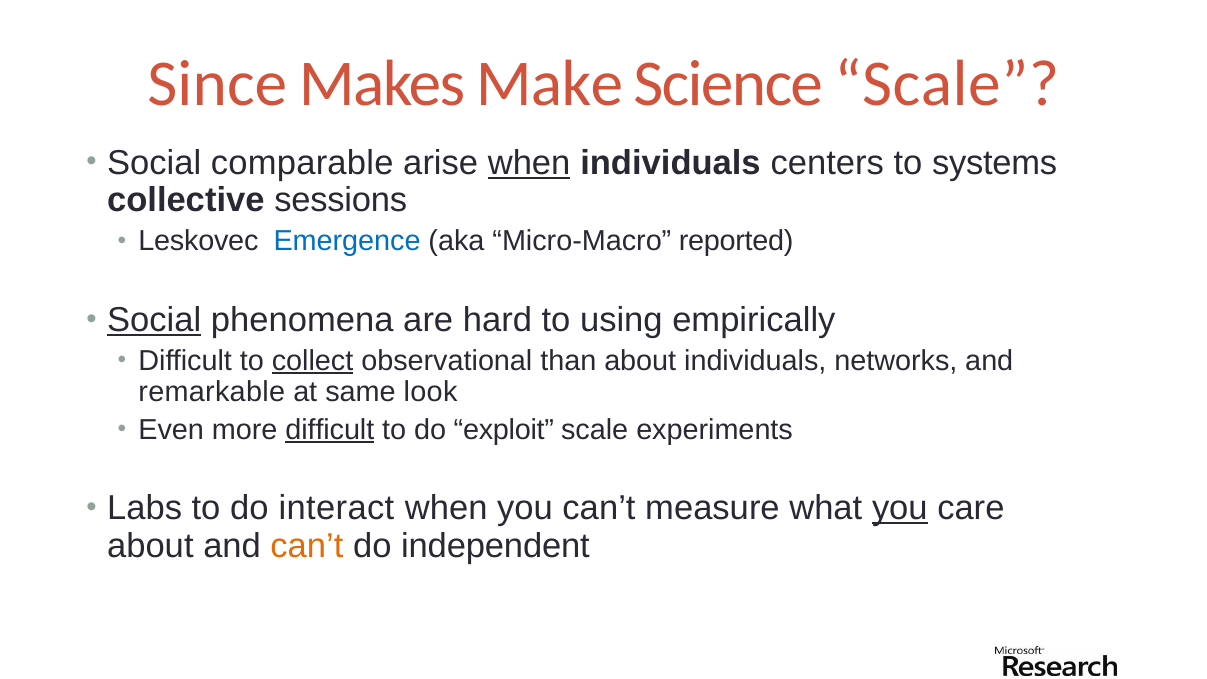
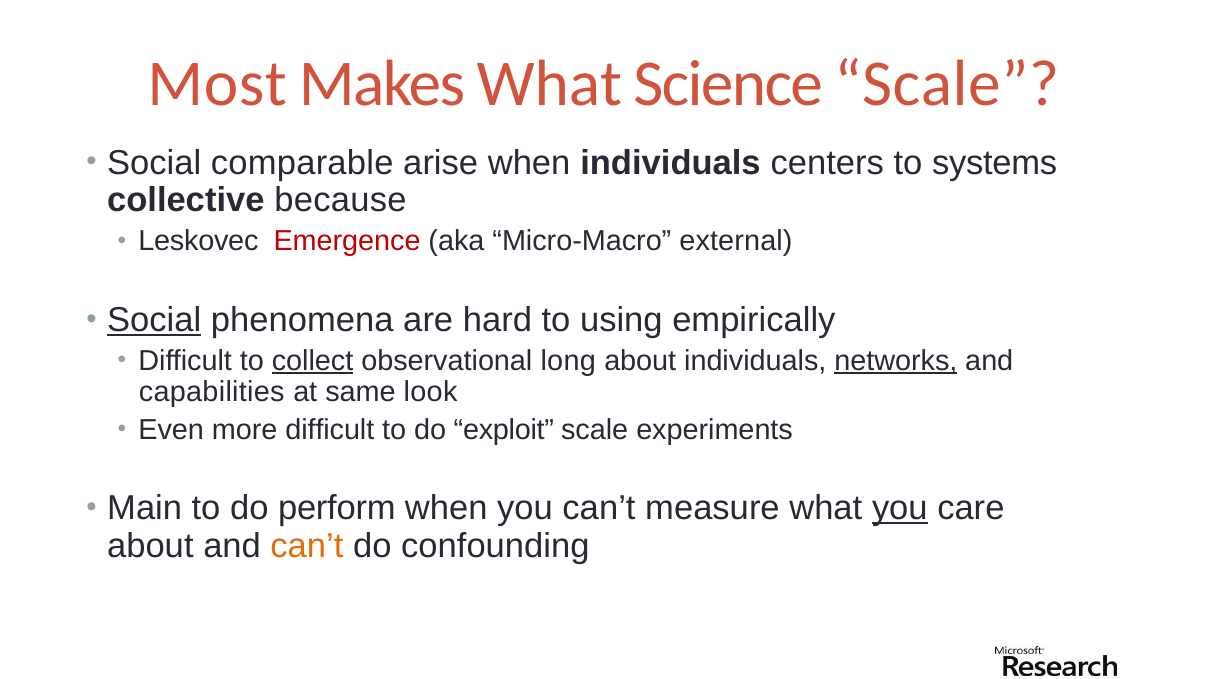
Since: Since -> Most (217, 84)
Makes Make: Make -> What (549, 84)
when underline: present -> none (529, 163)
sessions: sessions -> because (341, 200)
Emergence colour: blue -> red (347, 241)
reported: reported -> external (736, 241)
than: than -> long (568, 361)
networks underline: none -> present (896, 361)
remarkable: remarkable -> capabilities (212, 392)
difficult underline: present -> none (330, 430)
Labs: Labs -> Main (145, 509)
interact: interact -> perform (337, 509)
independent: independent -> confounding (495, 546)
